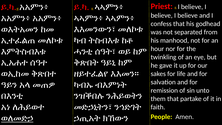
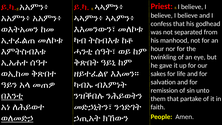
በእንቲ underline: none -> present (12, 96)
